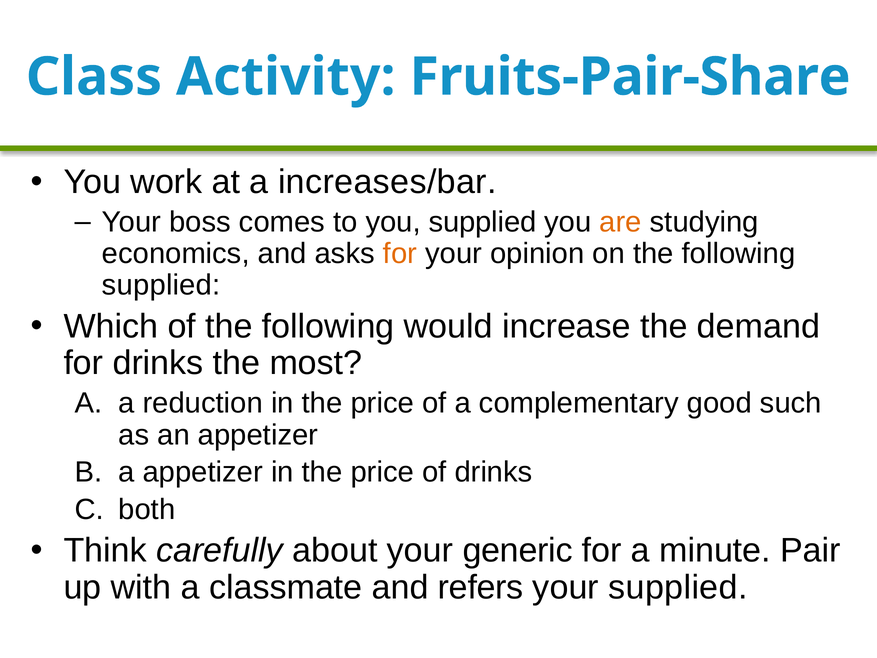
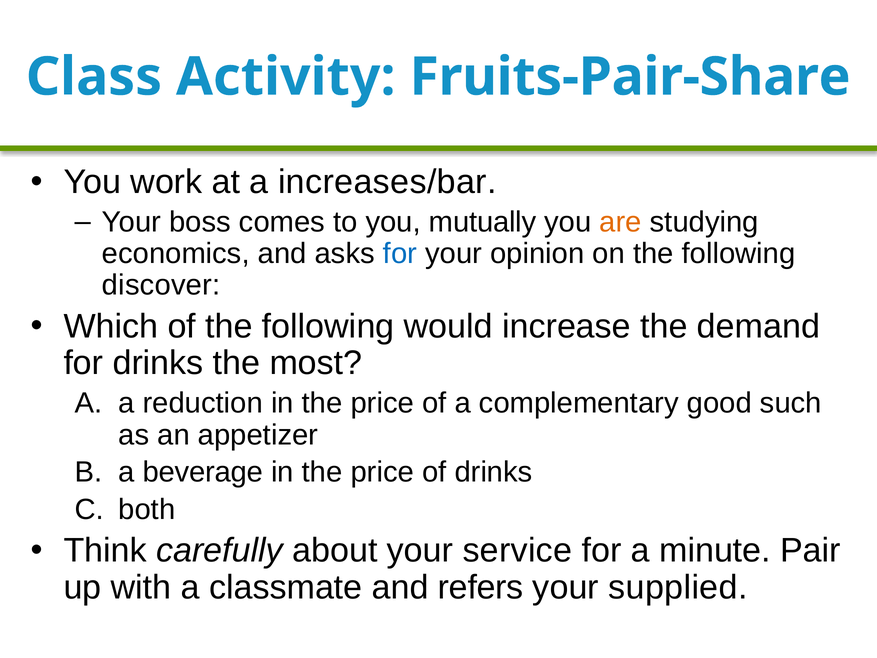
you supplied: supplied -> mutually (483, 222)
for colour: orange -> blue (400, 254)
supplied: supplied -> discover (161, 285)
a appetizer: appetizer -> beverage (203, 472)
generic: generic -> service (517, 550)
